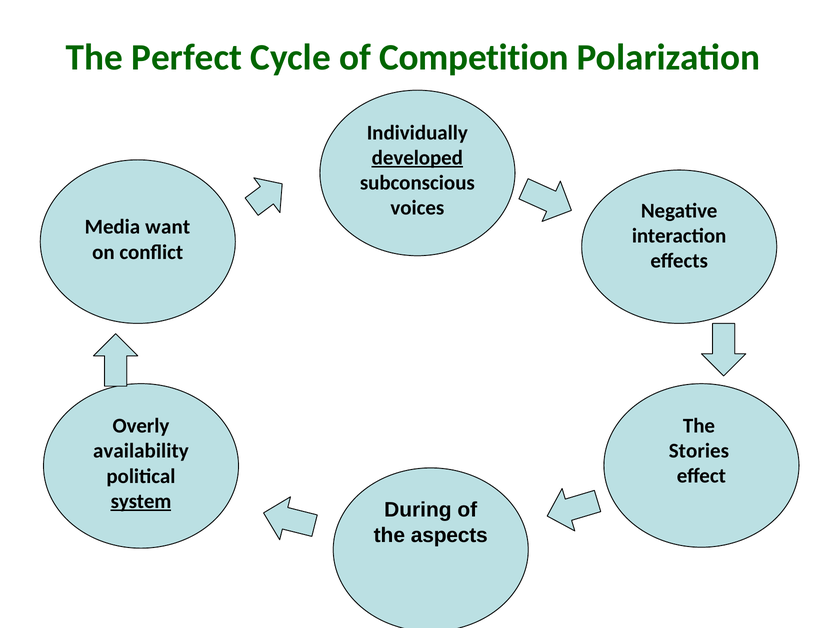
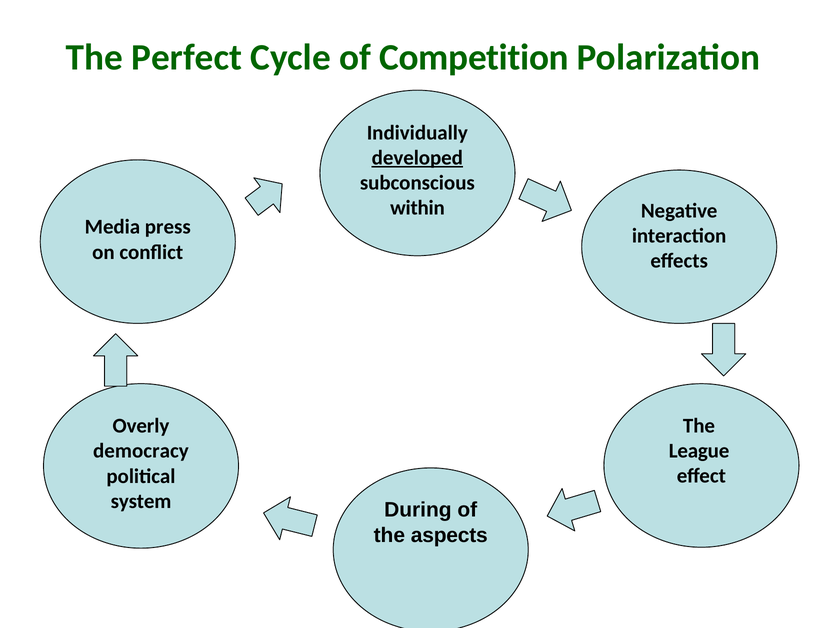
voices: voices -> within (417, 208)
want: want -> press (168, 227)
Stories: Stories -> League (699, 451)
availability: availability -> democracy (141, 451)
system underline: present -> none (141, 502)
